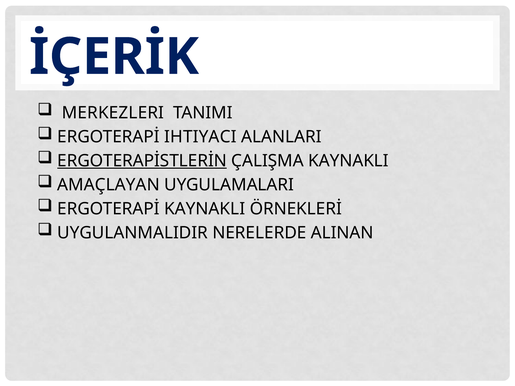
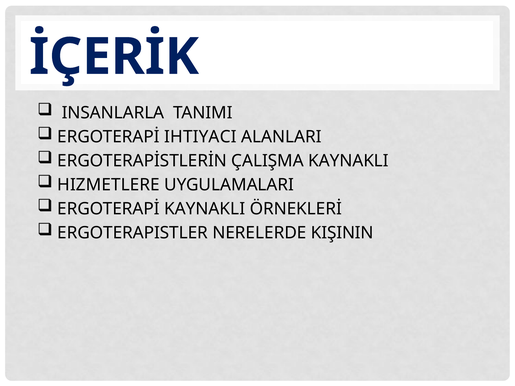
MERKEZLERI: MERKEZLERI -> INSANLARLA (113, 113)
ERGOTERAPİSTLERİN underline: present -> none (142, 161)
AMAÇLAYAN: AMAÇLAYAN -> HIZMETLERE (108, 185)
UYGULANMALIDIR: UYGULANMALIDIR -> ERGOTERAPISTLER (133, 233)
ALINAN: ALINAN -> KIŞININ (342, 233)
